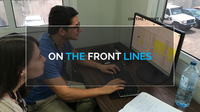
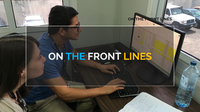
LINES colour: light blue -> yellow (138, 57)
